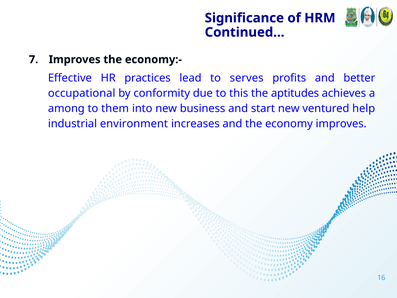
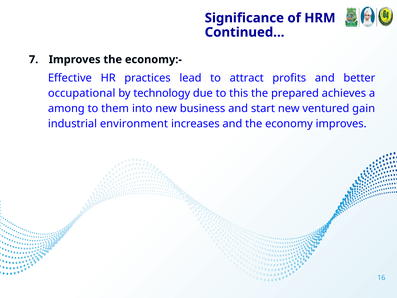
serves: serves -> attract (247, 78)
conformity: conformity -> technology (162, 93)
aptitudes: aptitudes -> prepared (295, 93)
help: help -> gain (364, 108)
